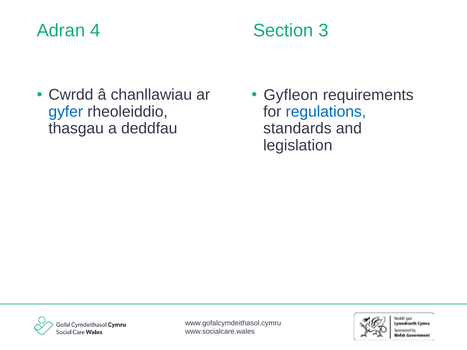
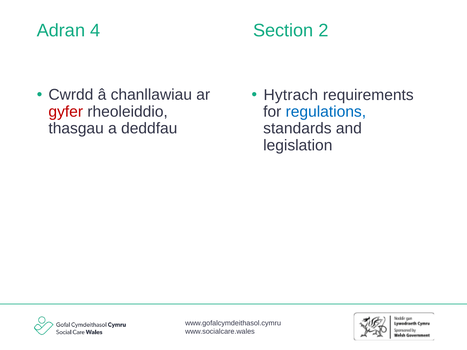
3: 3 -> 2 (323, 31)
Gyfleon: Gyfleon -> Hytrach (291, 95)
gyfer colour: blue -> red (66, 112)
